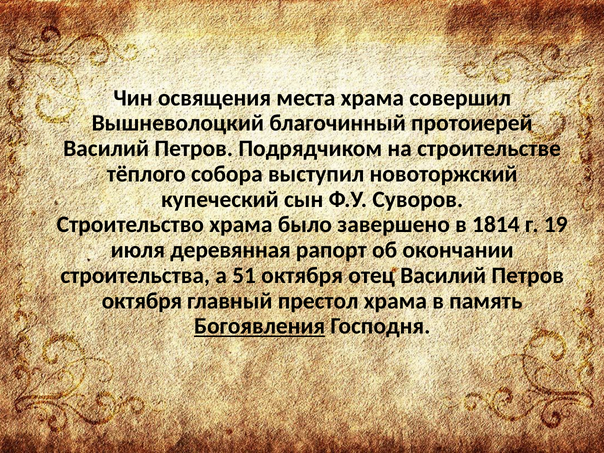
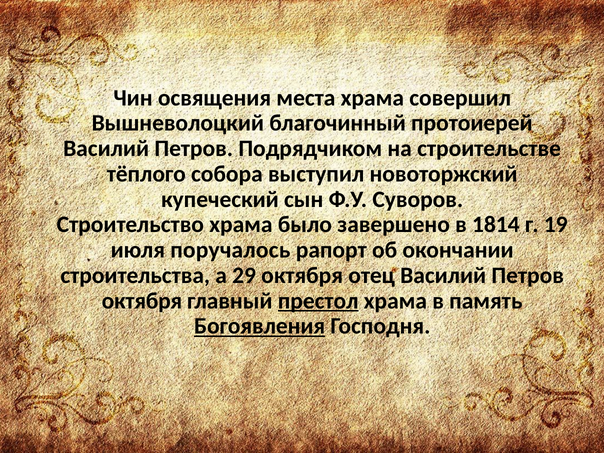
деревянная: деревянная -> поручалось (230, 250)
51: 51 -> 29 (244, 275)
престол underline: none -> present (318, 301)
